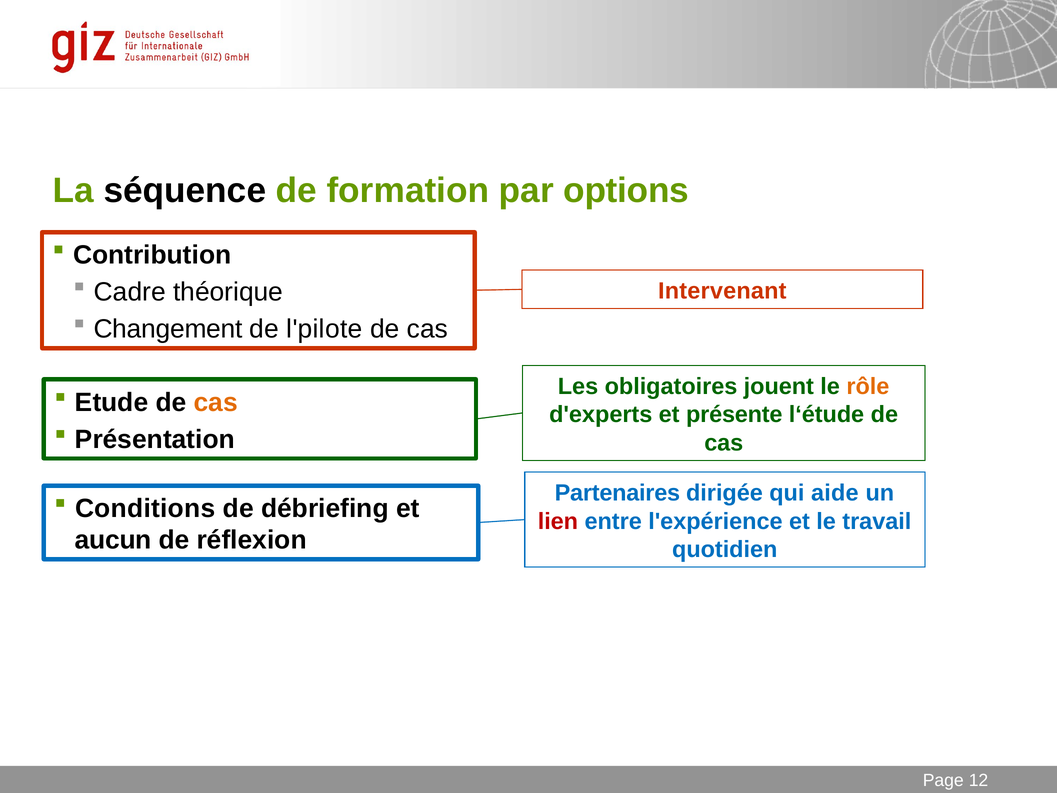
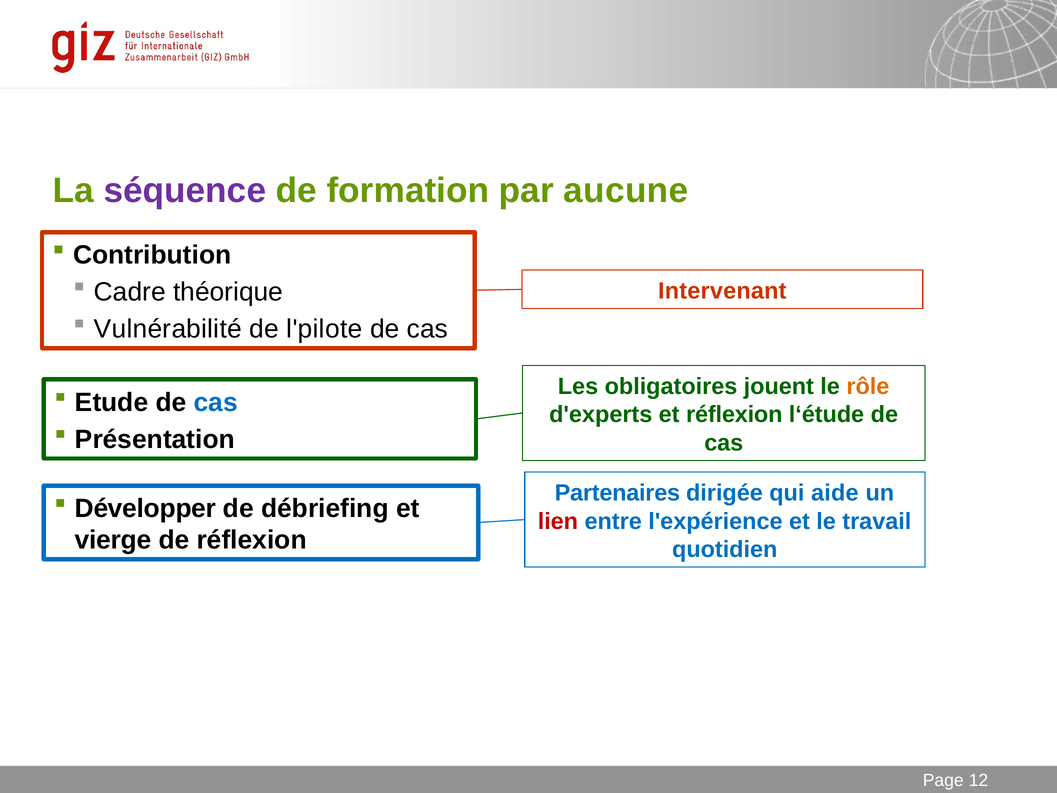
séquence colour: black -> purple (185, 190)
options: options -> aucune (626, 190)
Changement: Changement -> Vulnérabilité (168, 329)
cas colour: orange -> blue (216, 402)
et présente: présente -> réflexion (734, 414)
Conditions: Conditions -> Développer (145, 508)
aucun: aucun -> vierge (113, 540)
